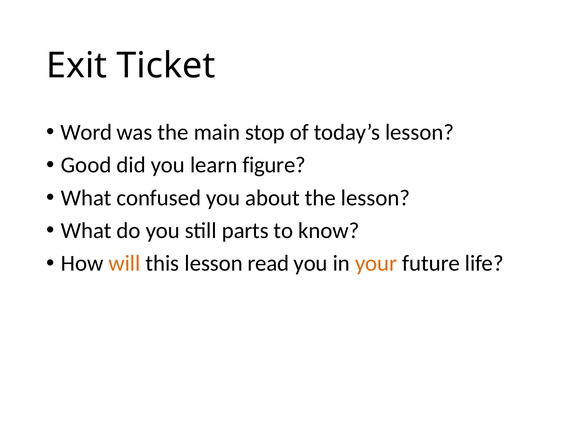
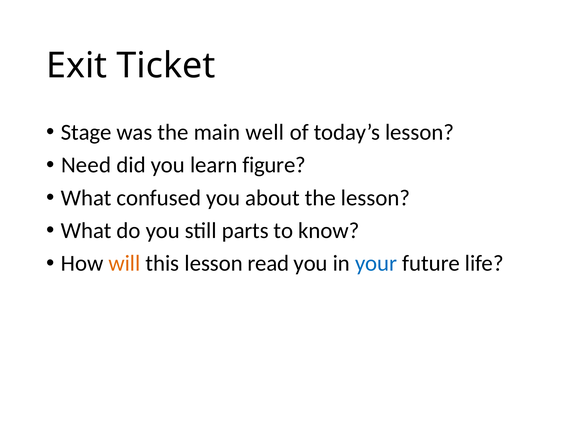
Word: Word -> Stage (86, 132)
stop: stop -> well (265, 132)
Good: Good -> Need (86, 165)
your colour: orange -> blue (376, 264)
